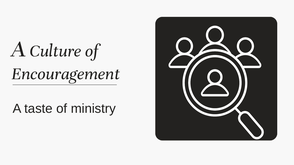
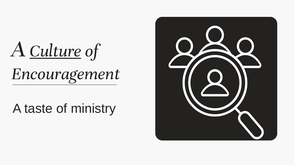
Culture underline: none -> present (55, 51)
